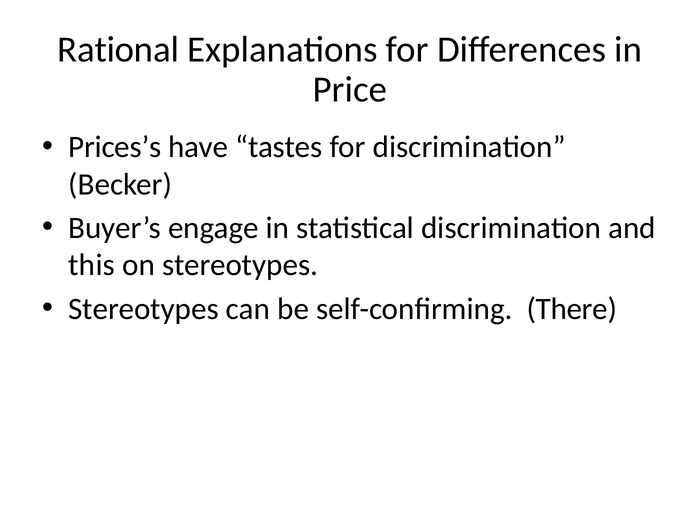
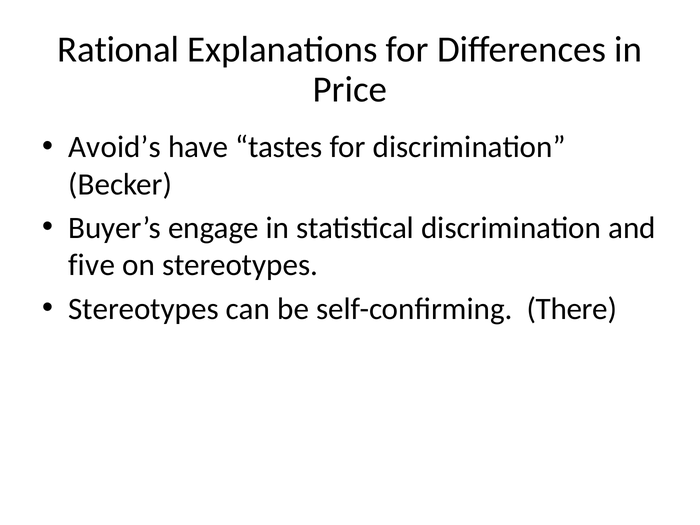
Prices’s: Prices’s -> Avoid’s (115, 147)
this: this -> five (92, 265)
